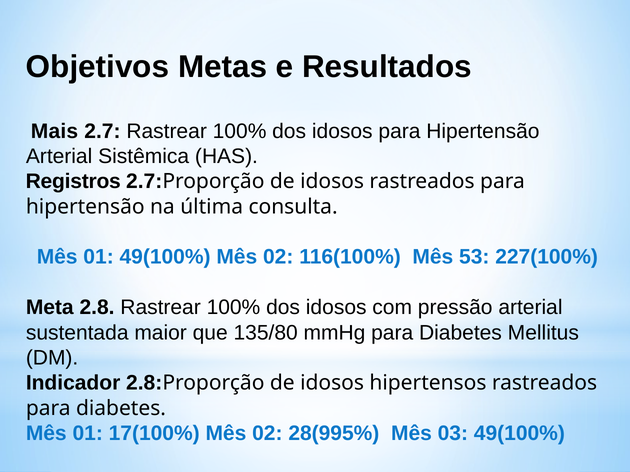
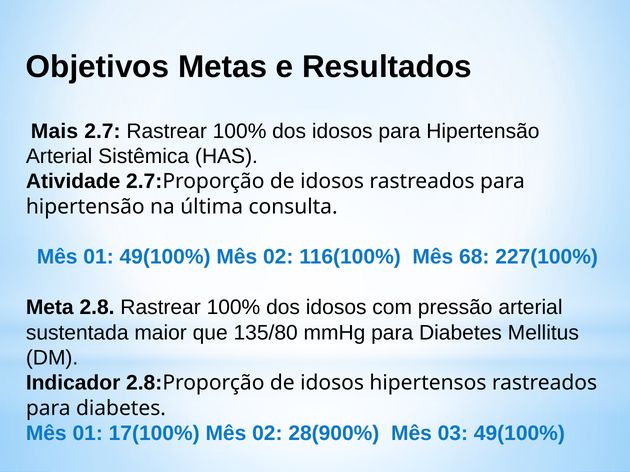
Registros: Registros -> Atividade (73, 182)
53: 53 -> 68 (474, 257)
28(995%: 28(995% -> 28(900% (334, 434)
